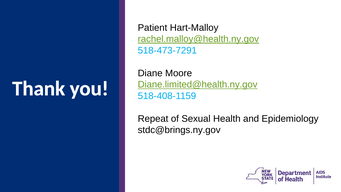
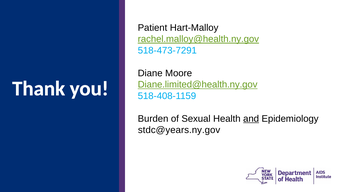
Repeat: Repeat -> Burden (153, 119)
and underline: none -> present (251, 119)
stdc@brings.ny.gov: stdc@brings.ny.gov -> stdc@years.ny.gov (179, 130)
